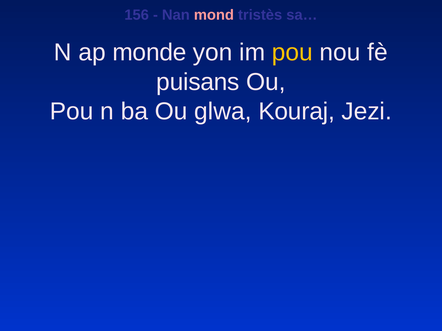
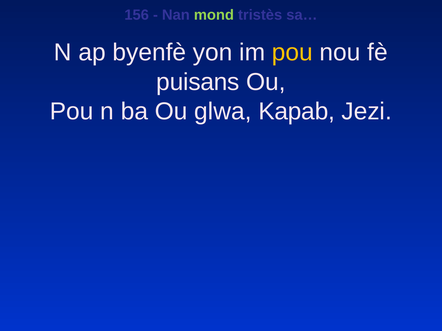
mond colour: pink -> light green (214, 15)
monde: monde -> byenfè (149, 53)
Kouraj: Kouraj -> Kapab (297, 112)
